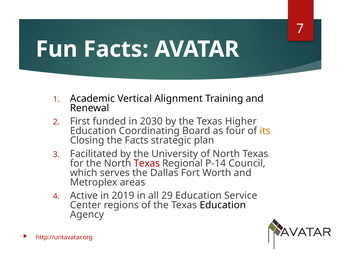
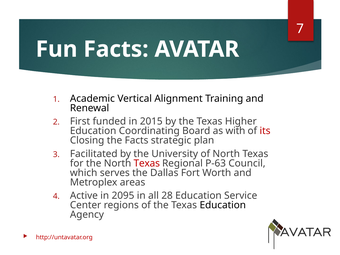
2030: 2030 -> 2015 (151, 121)
four: four -> with (235, 131)
its colour: orange -> red (265, 131)
P-14: P-14 -> P-63 (216, 163)
2019: 2019 -> 2095 (123, 196)
29: 29 -> 28 (167, 196)
